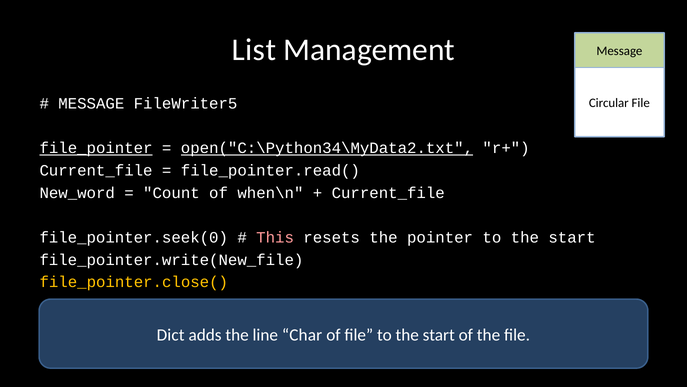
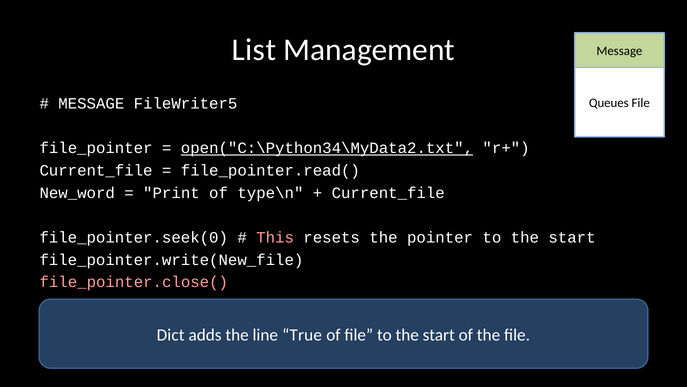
Circular: Circular -> Queues (609, 103)
file_pointer underline: present -> none (96, 148)
Count: Count -> Print (171, 193)
when\n: when\n -> type\n (270, 193)
file_pointer.close( colour: yellow -> pink (134, 282)
Char: Char -> True (302, 334)
